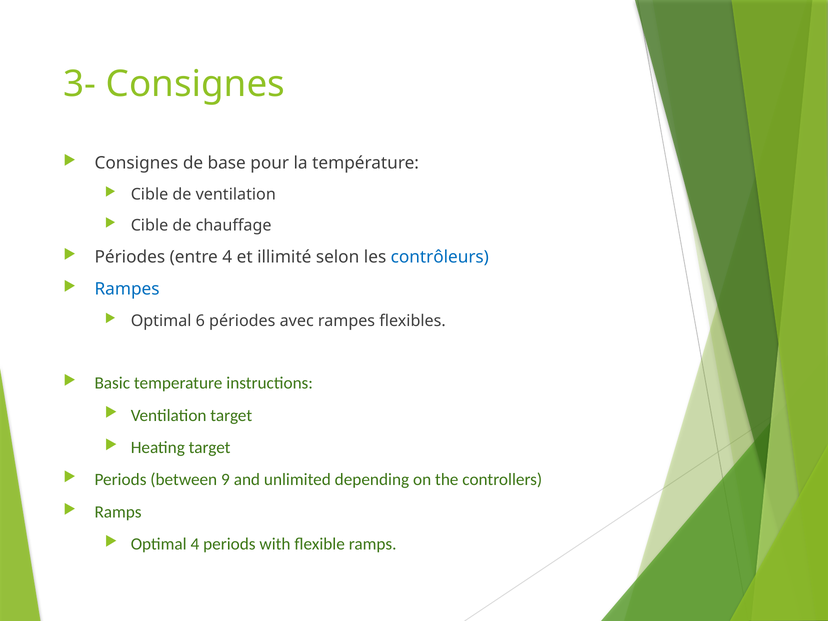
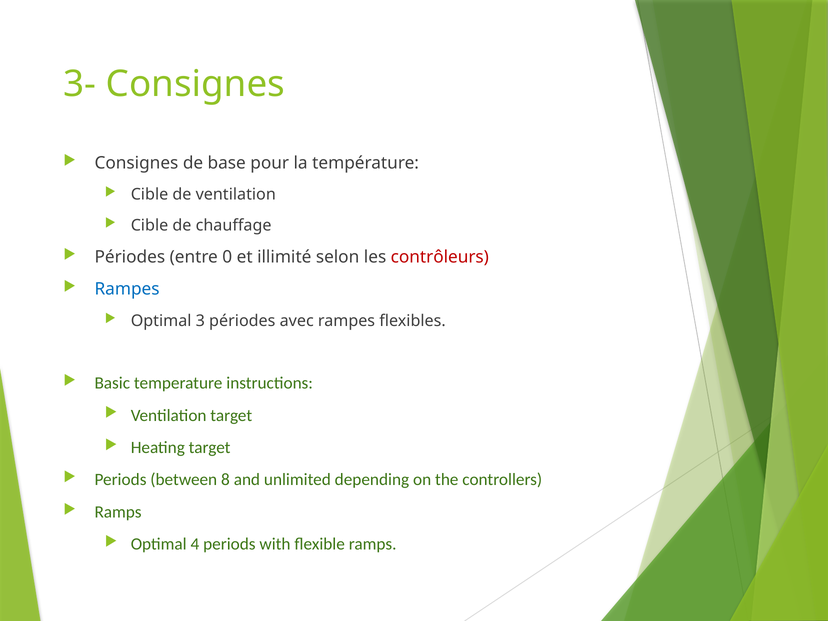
entre 4: 4 -> 0 (227, 257)
contrôleurs colour: blue -> red (440, 257)
6: 6 -> 3 (200, 321)
9: 9 -> 8 (225, 480)
